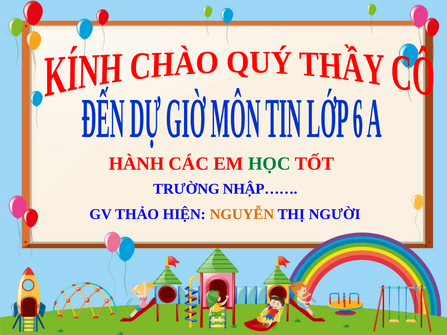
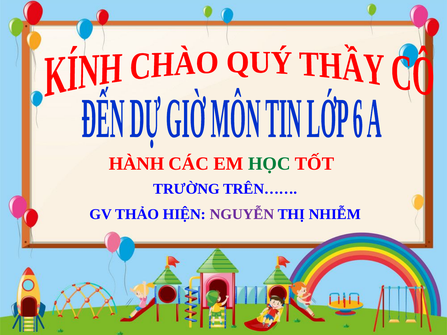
NHẬP……: NHẬP…… -> TRÊN…… (260, 189)
NGUYỄN colour: orange -> purple (242, 215)
NGƯỜI: NGƯỜI -> NHIỄM (335, 215)
